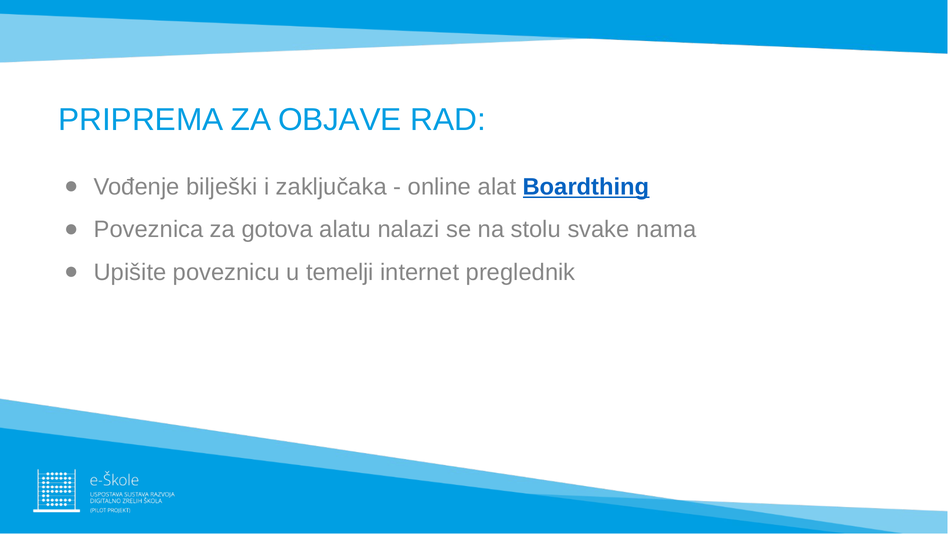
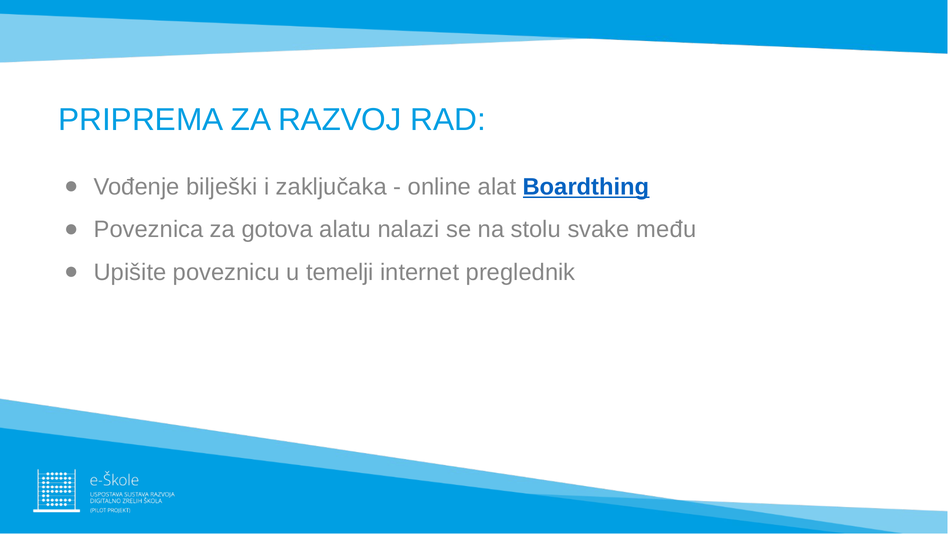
OBJAVE: OBJAVE -> RAZVOJ (340, 120)
nama: nama -> među (666, 230)
